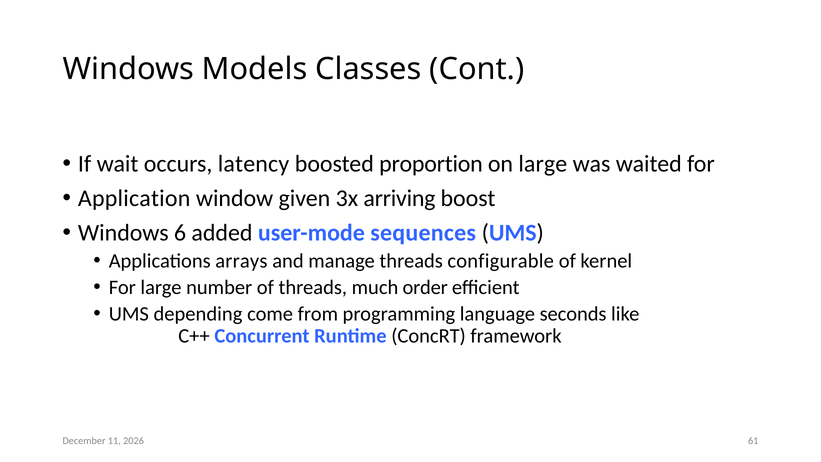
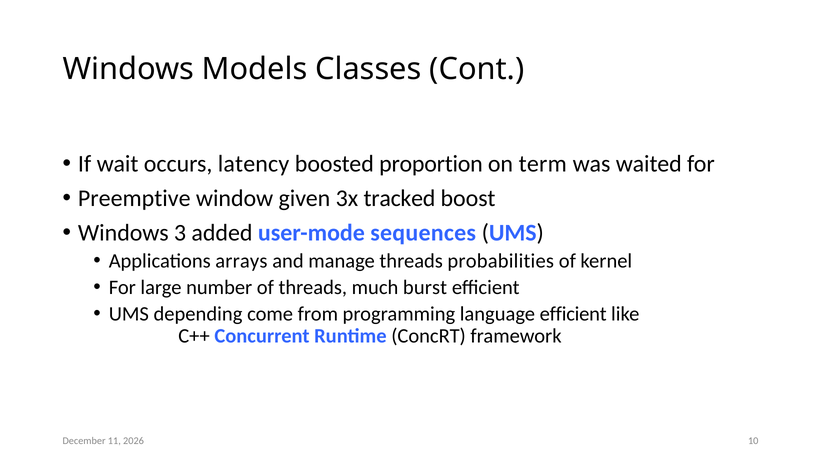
on large: large -> term (543, 164)
Application: Application -> Preemptive (134, 198)
arriving: arriving -> tracked (399, 198)
6: 6 -> 3 (180, 233)
configurable: configurable -> probabilities (501, 261)
order: order -> burst (425, 287)
language seconds: seconds -> efficient (573, 314)
61: 61 -> 10 (753, 441)
